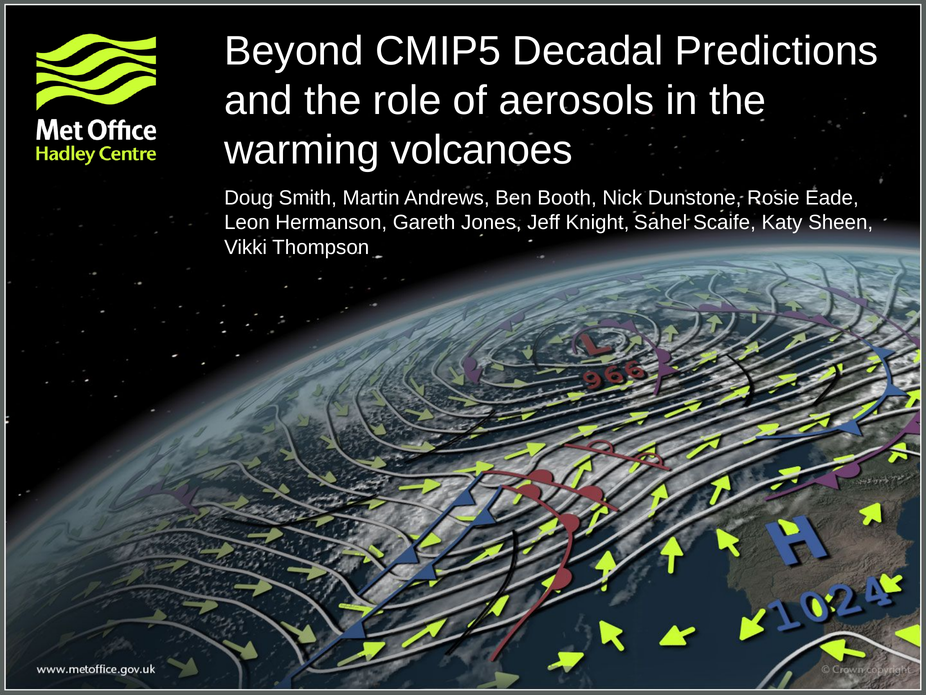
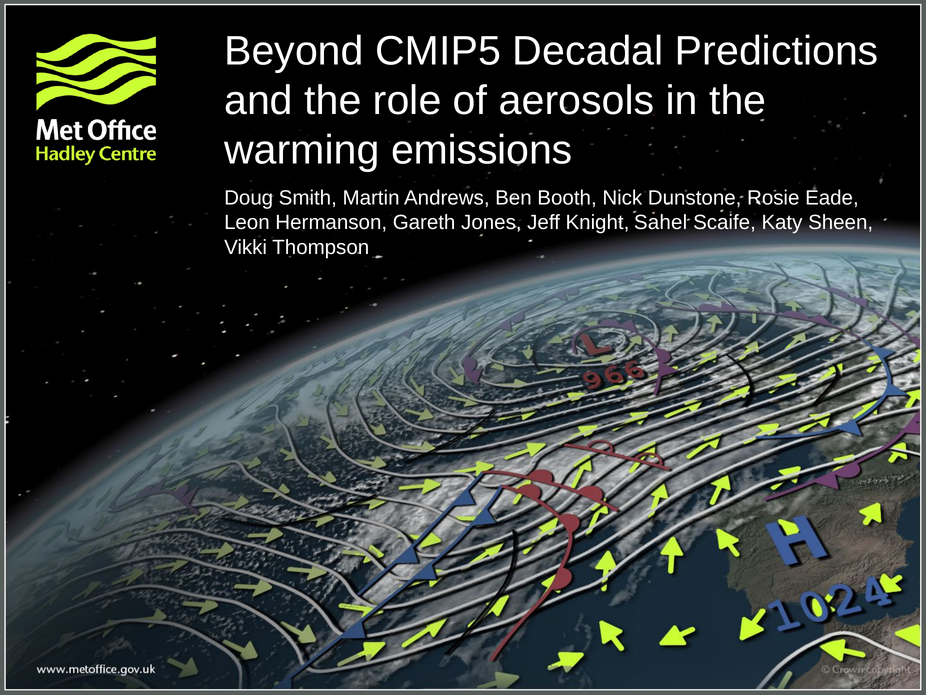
volcanoes: volcanoes -> emissions (482, 150)
